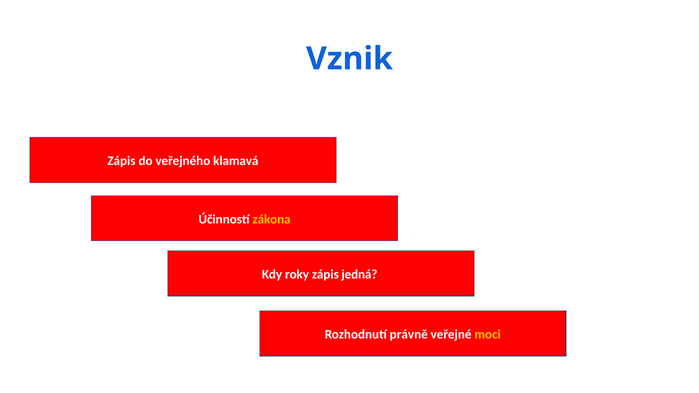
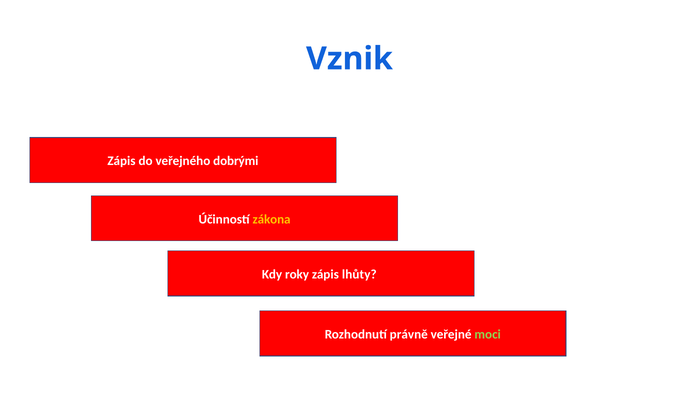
klamavá: klamavá -> dobrými (236, 161)
jedná: jedná -> lhůty (359, 274)
moci colour: yellow -> light green (488, 334)
